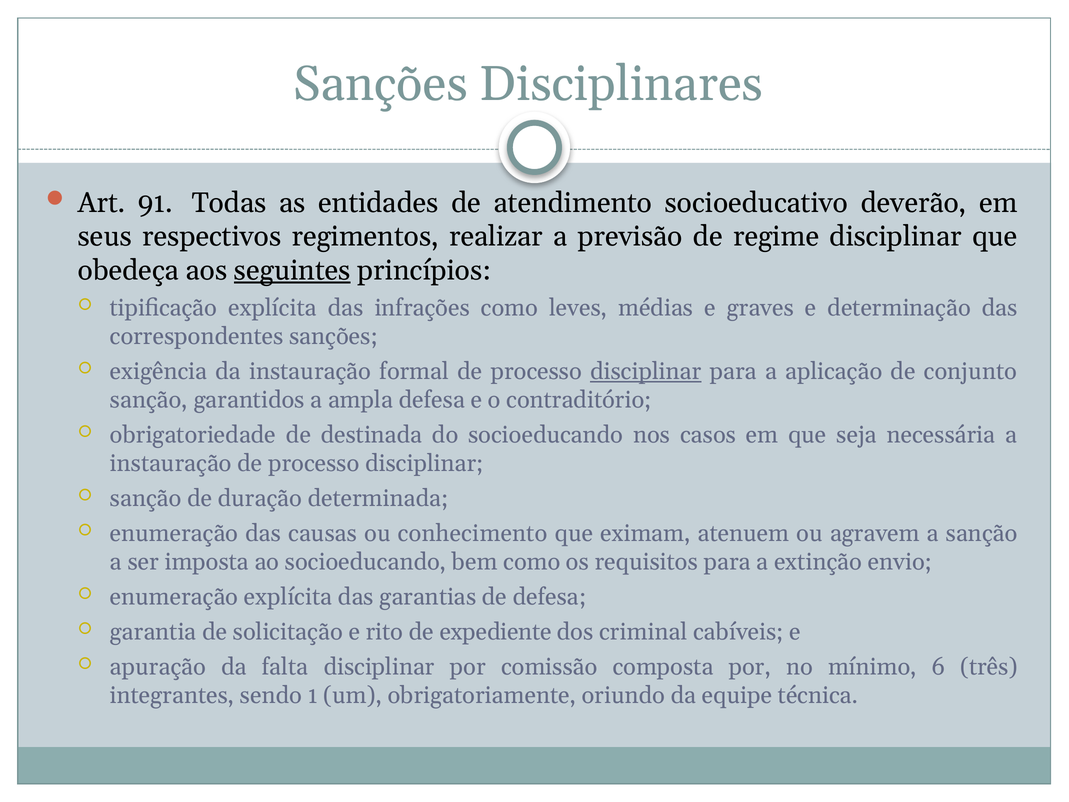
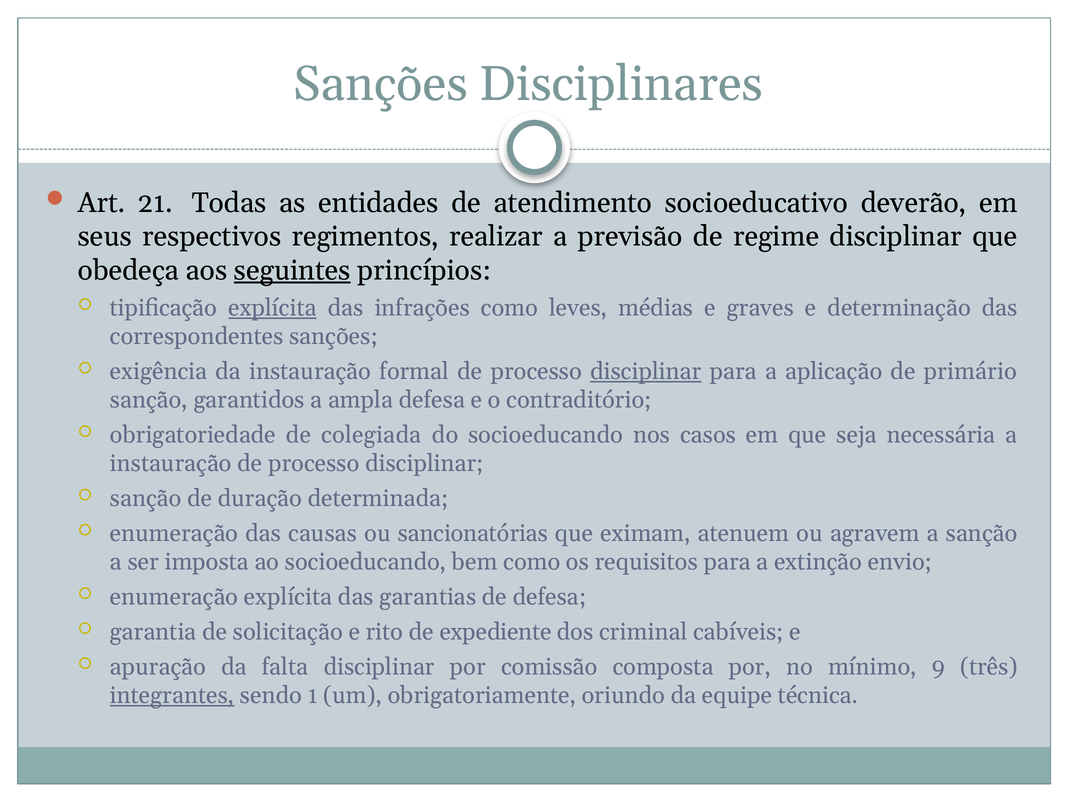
91: 91 -> 21 (155, 203)
explícita underline: none -> present (272, 308)
conjunto: conjunto -> primário (970, 371)
destinada: destinada -> colegiada (371, 435)
conhecimento: conhecimento -> sancionatórias (473, 533)
6: 6 -> 9 (939, 667)
integrantes underline: none -> present (172, 695)
